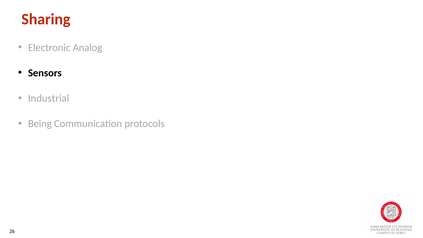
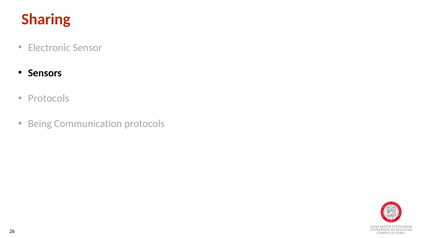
Analog: Analog -> Sensor (87, 48)
Industrial: Industrial -> Protocols (49, 98)
